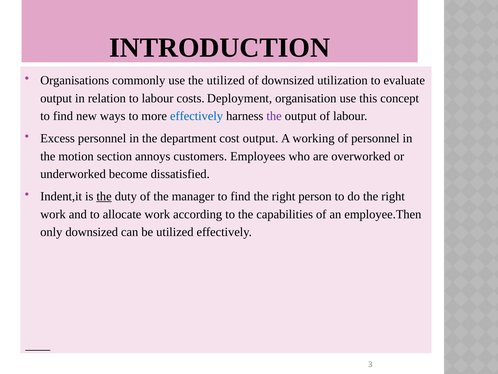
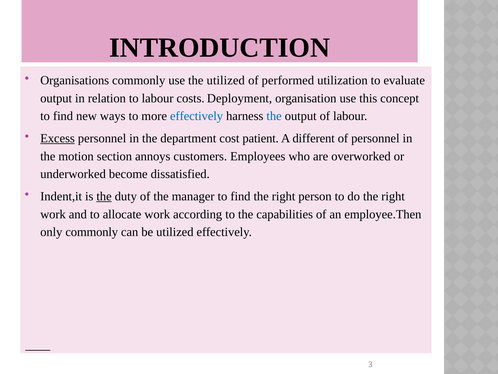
of downsized: downsized -> performed (288, 80)
the colour: purple -> blue (274, 116)
Excess underline: none -> present (58, 138)
cost output: output -> patient (261, 138)
working: working -> different (314, 138)
only downsized: downsized -> commonly (92, 232)
